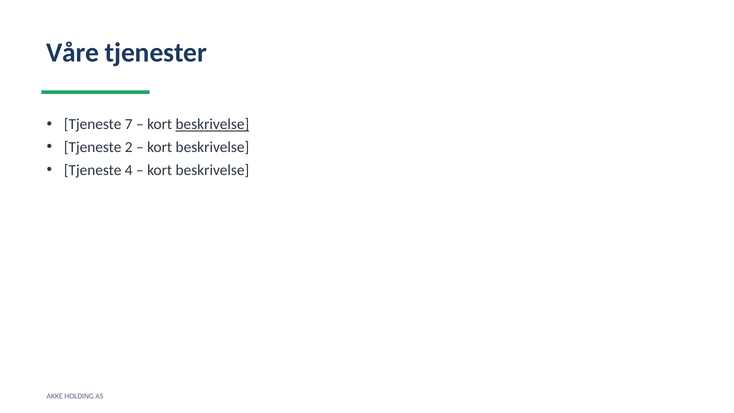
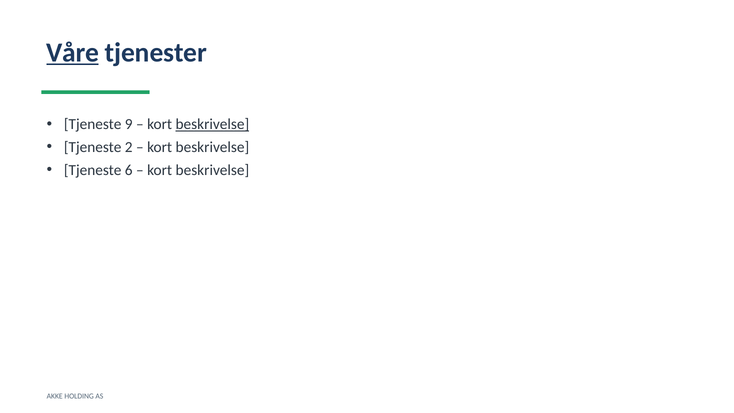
Våre underline: none -> present (73, 52)
7: 7 -> 9 (129, 124)
4: 4 -> 6 (129, 170)
